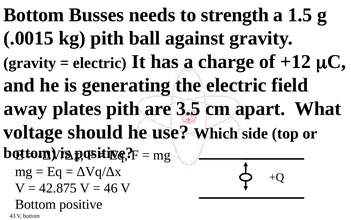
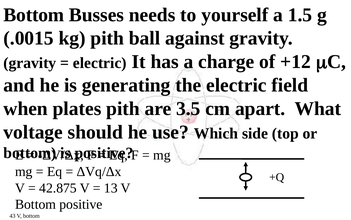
strength: strength -> yourself (235, 15)
away: away -> when (26, 108)
46: 46 -> 13 (111, 187)
